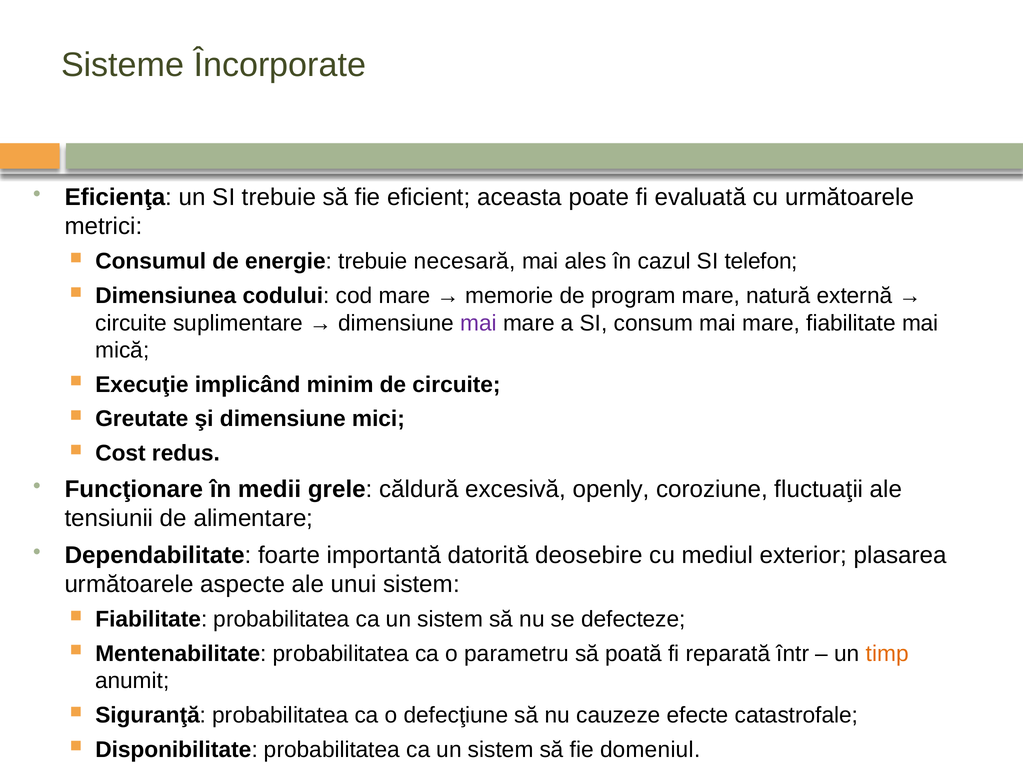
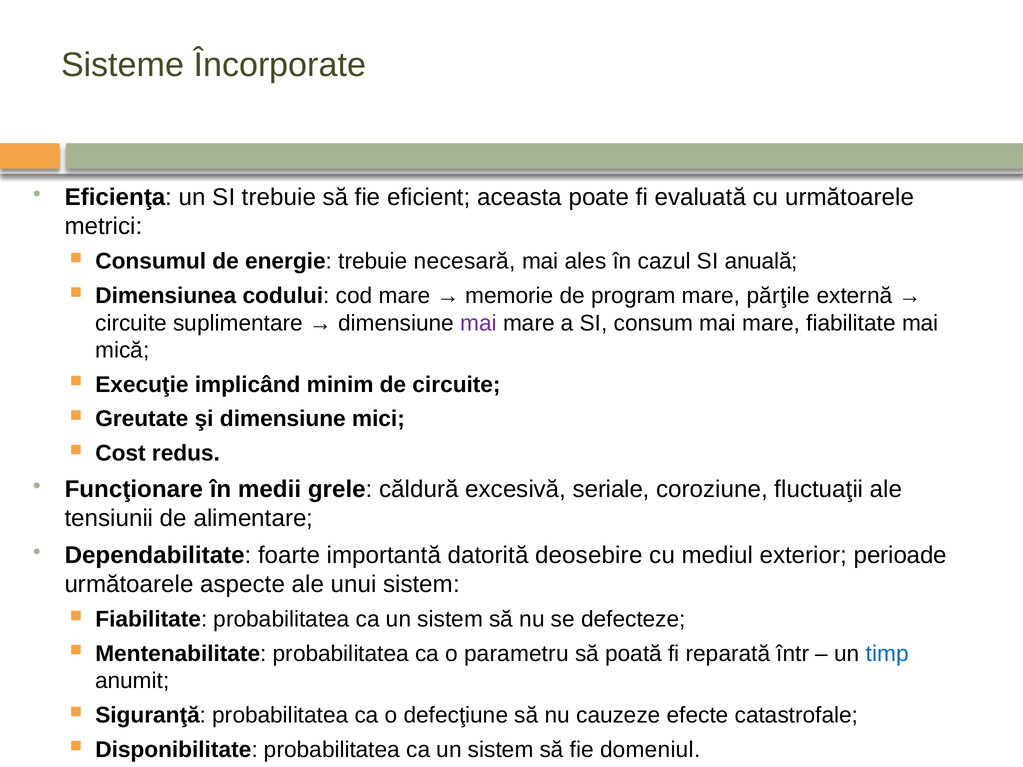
telefon: telefon -> anuală (761, 262)
natură: natură -> părţile (778, 296)
openly: openly -> seriale (611, 490)
plasarea: plasarea -> perioade (900, 555)
timp colour: orange -> blue (887, 654)
